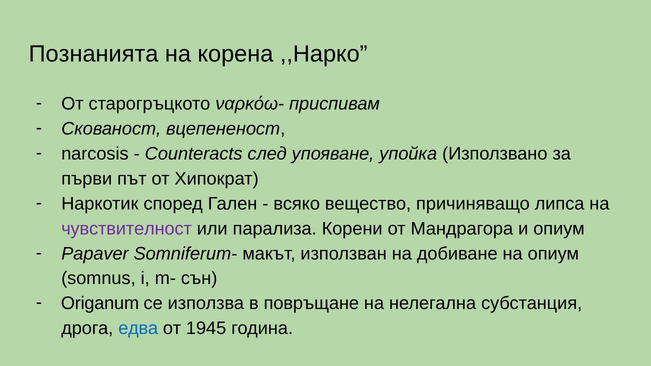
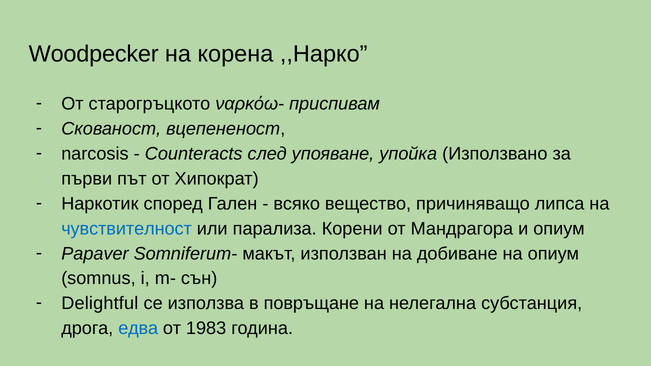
Познанията: Познанията -> Woodpecker (94, 54)
чувствителност colour: purple -> blue (127, 229)
Origanum: Origanum -> Delightful (100, 304)
1945: 1945 -> 1983 (206, 329)
